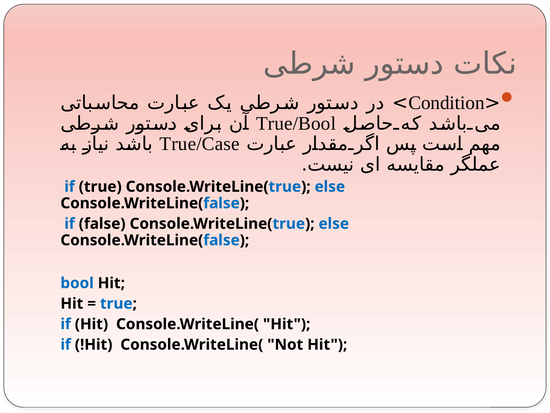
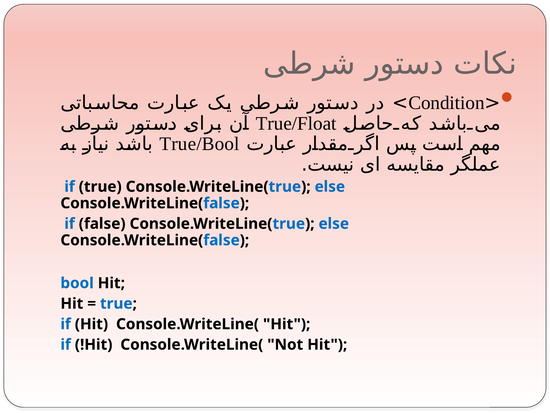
True/Bool: True/Bool -> True/Float (296, 123)
True/Case: True/Case -> True/Bool (200, 144)
